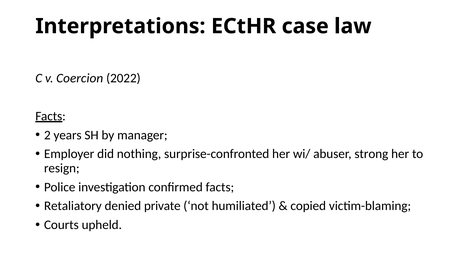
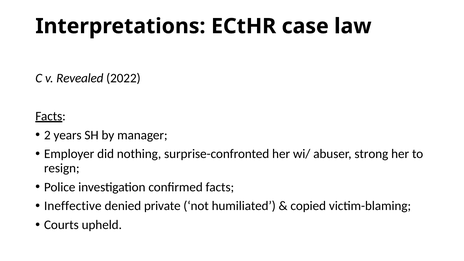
Coercion: Coercion -> Revealed (80, 78)
Retaliatory: Retaliatory -> Ineffective (73, 206)
